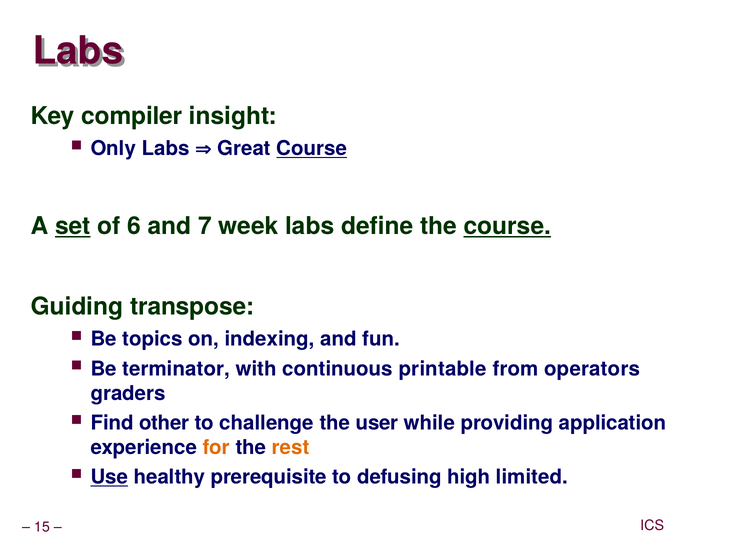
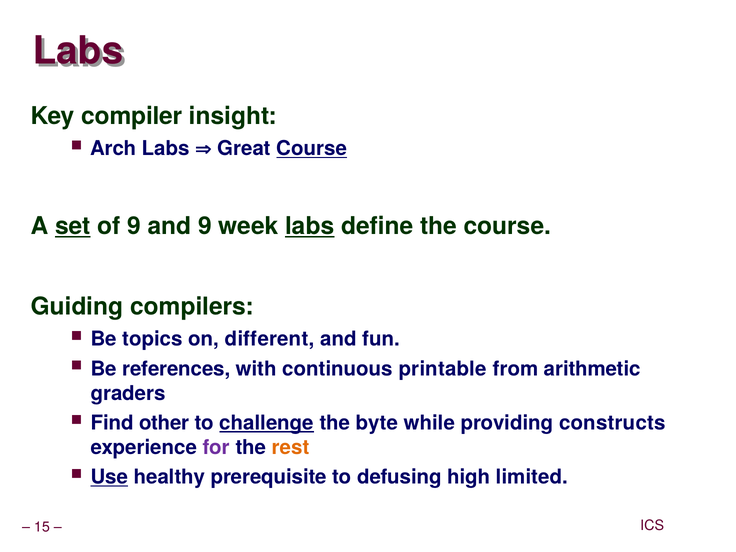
Only: Only -> Arch (113, 149)
of 6: 6 -> 9 (134, 226)
and 7: 7 -> 9 (205, 226)
labs underline: none -> present (310, 226)
course underline: present -> none (507, 226)
transpose: transpose -> compilers (192, 307)
indexing: indexing -> different (270, 339)
terminator: terminator -> references (176, 369)
operators: operators -> arithmetic (592, 369)
challenge underline: none -> present (267, 423)
user: user -> byte (377, 423)
application: application -> constructs (612, 423)
for colour: orange -> purple (216, 447)
